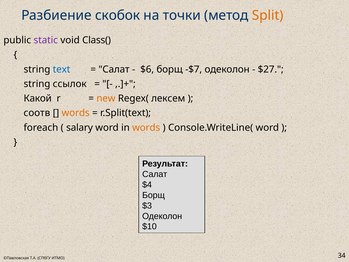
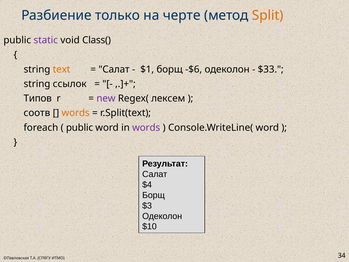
скобок: скобок -> только (118, 15)
точки: точки -> черте (182, 15)
text colour: blue -> orange (62, 69)
$6: $6 -> $1 (147, 69)
-$7: -$7 -> -$6 (194, 69)
$27: $27 -> $33 (271, 69)
Какой: Какой -> Типов (38, 98)
new colour: orange -> purple (106, 98)
salary: salary -> public (80, 127)
words colour: orange -> purple (146, 127)
